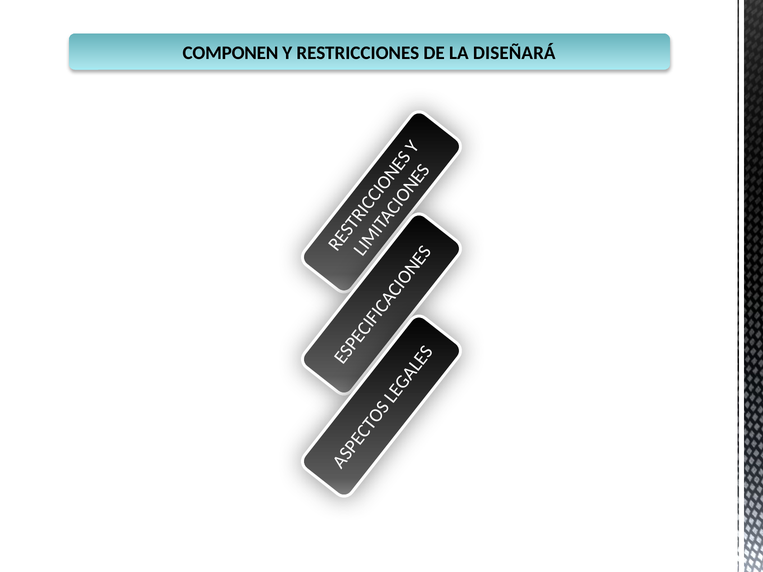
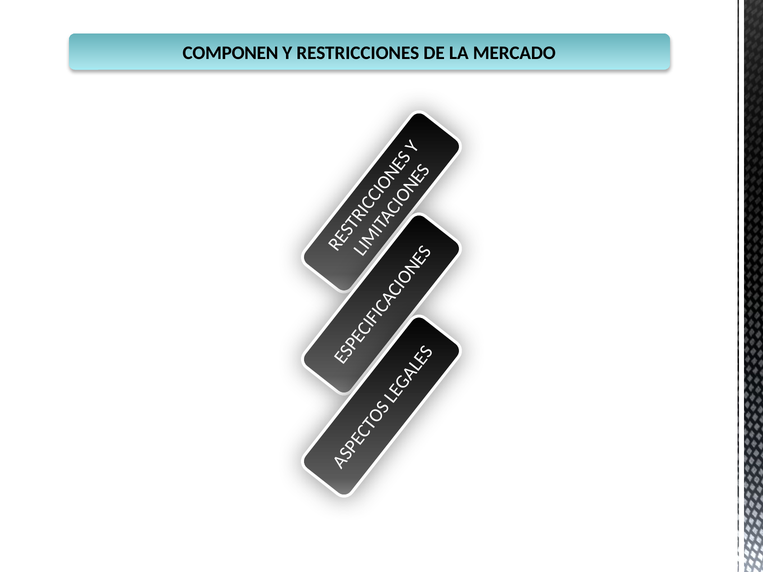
DISEÑARÁ: DISEÑARÁ -> MERCADO (514, 53)
